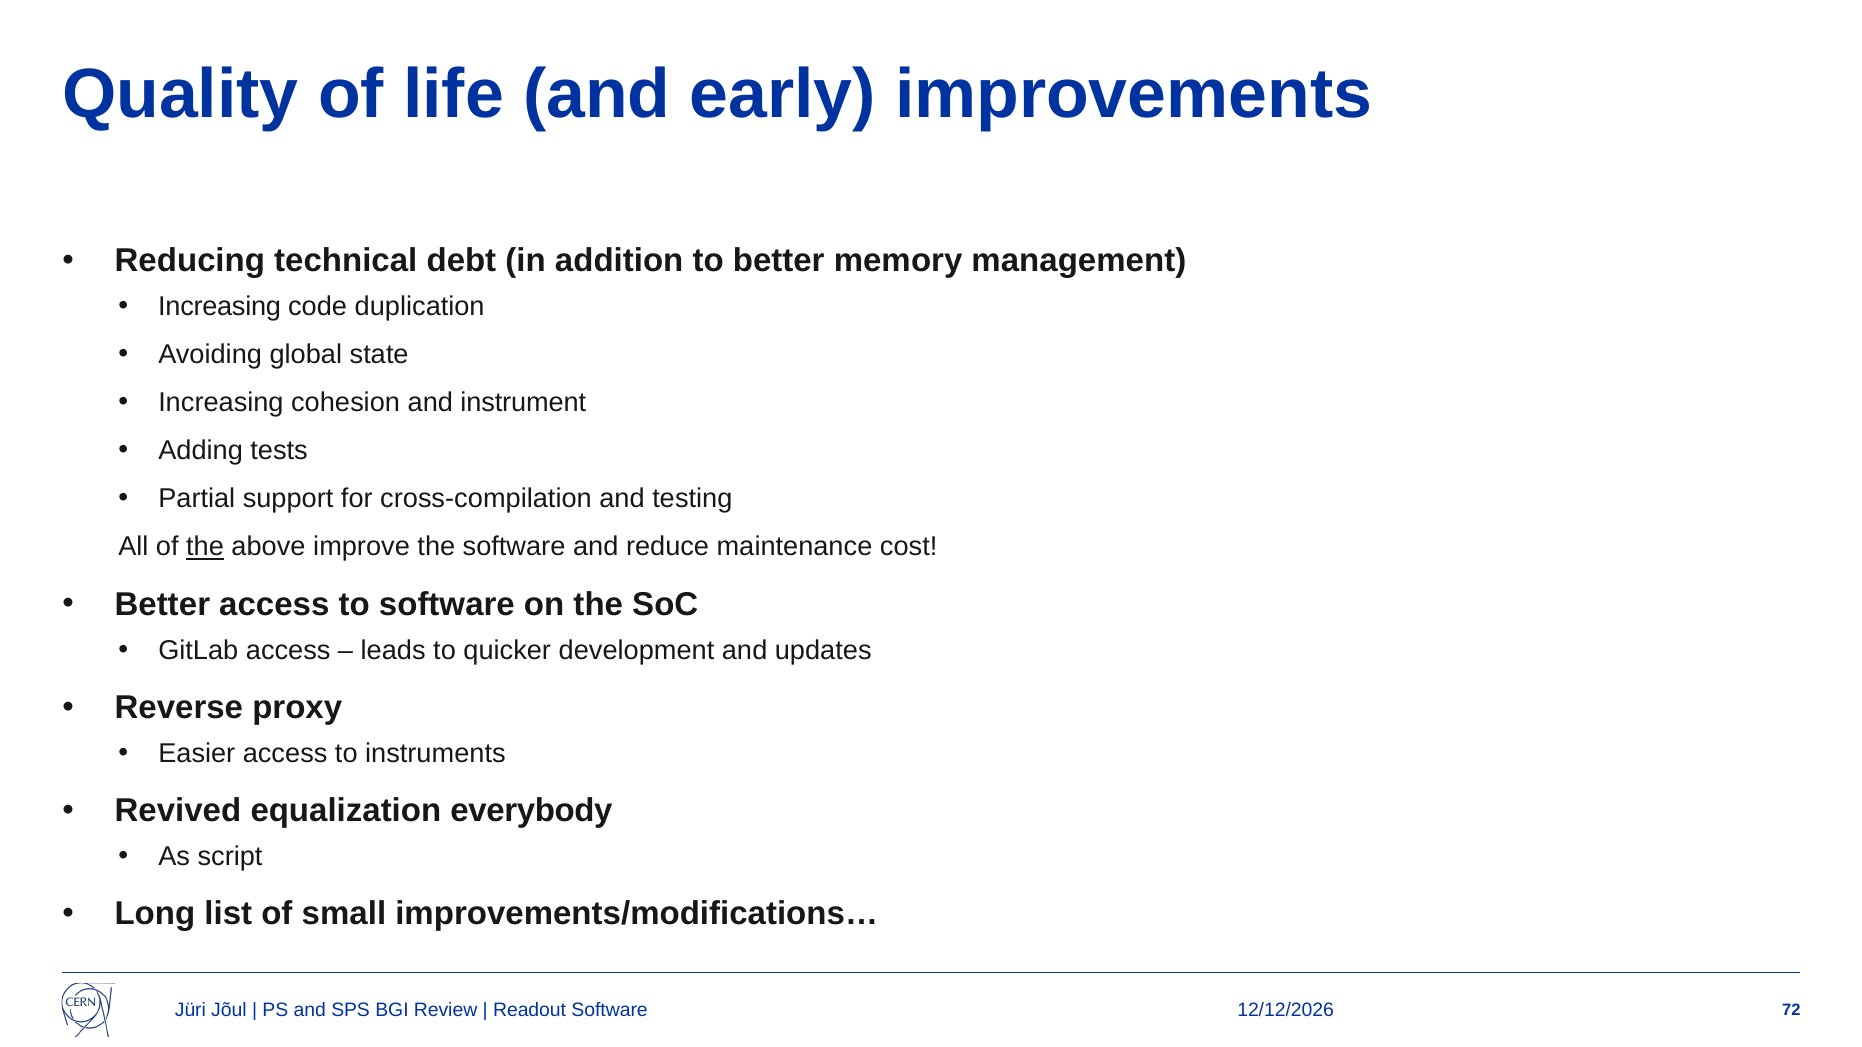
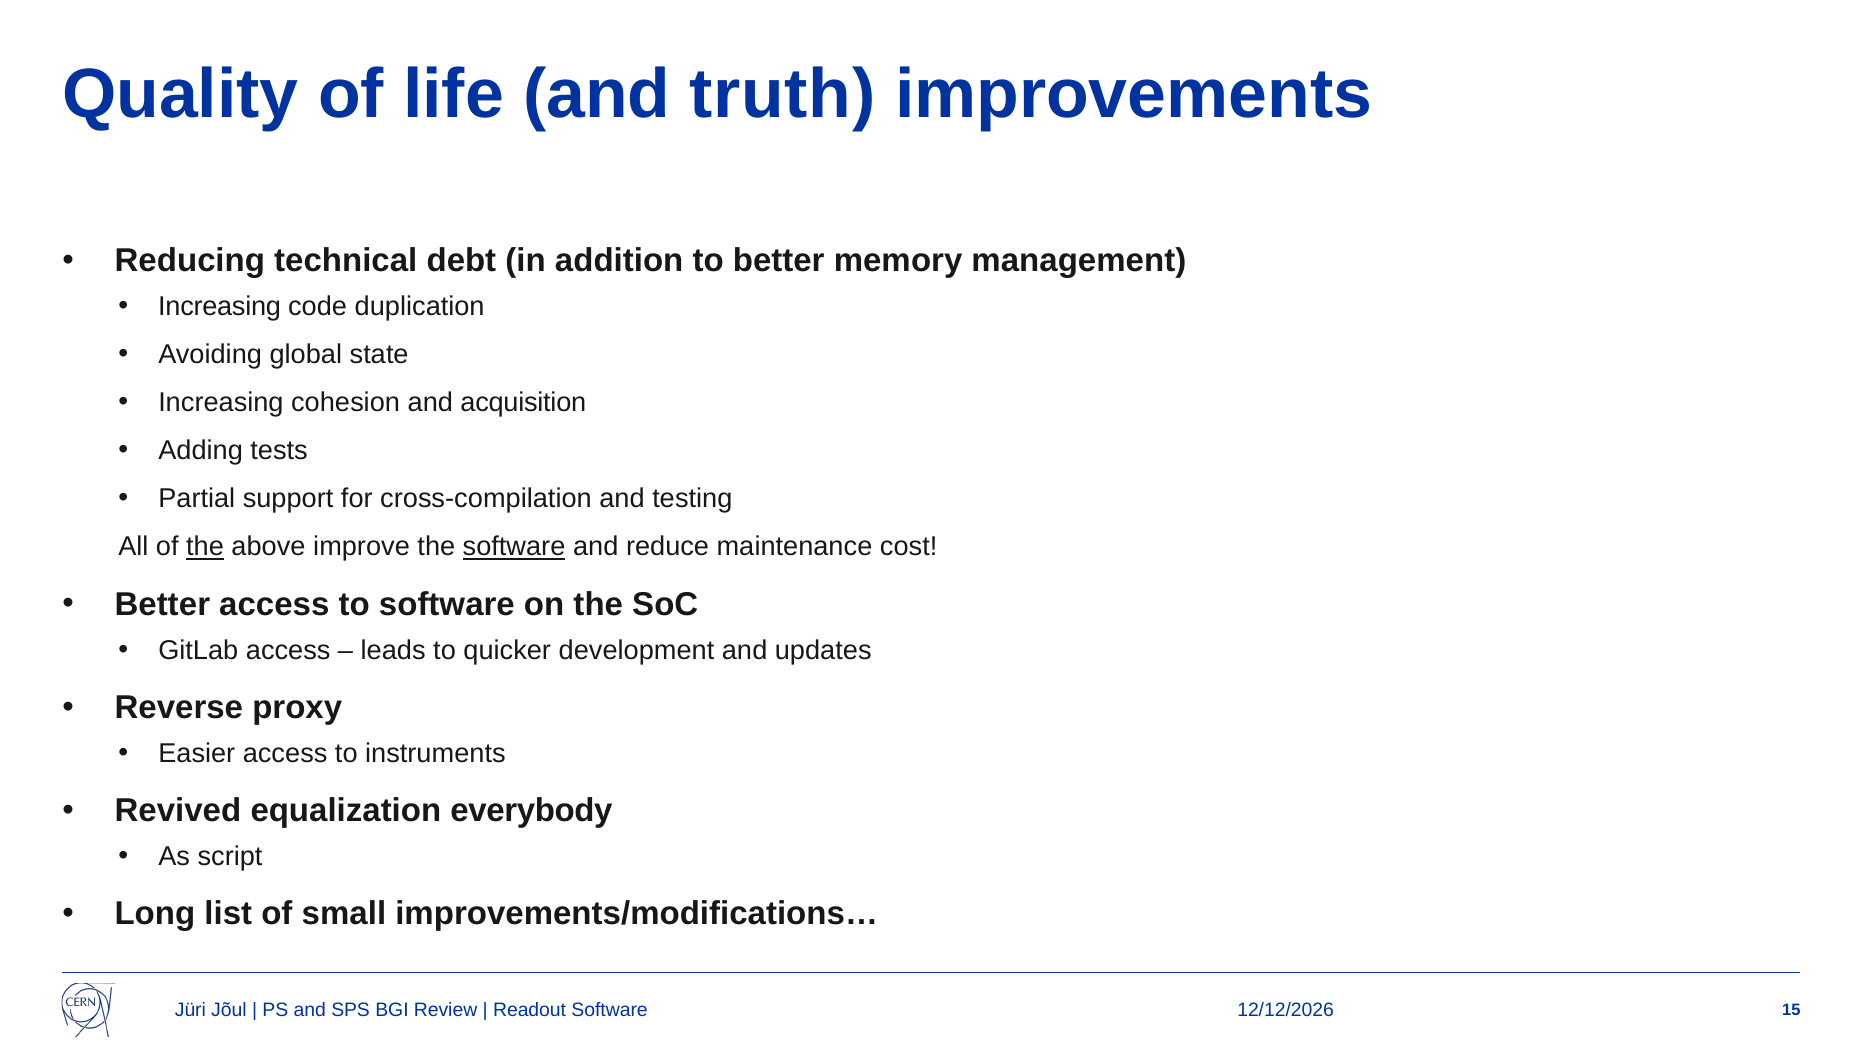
early: early -> truth (783, 94)
instrument: instrument -> acquisition (523, 403)
software underline: none -> present (514, 547)
72: 72 -> 15 (1791, 1010)
